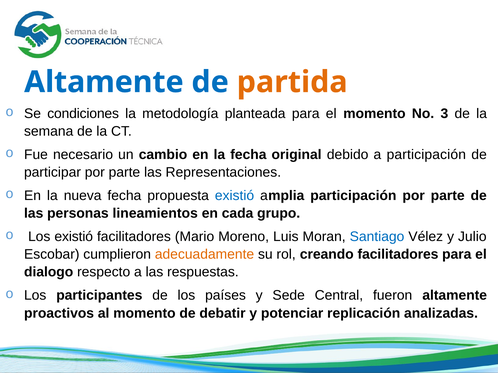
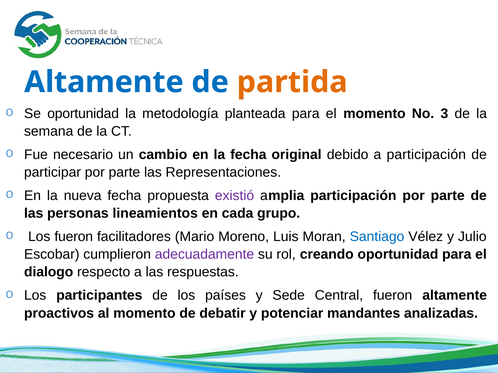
Se condiciones: condiciones -> oportunidad (83, 114)
existió colour: blue -> purple (235, 196)
Los existió: existió -> fueron (74, 237)
adecuadamente colour: orange -> purple (204, 255)
creando facilitadores: facilitadores -> oportunidad (398, 255)
replicación: replicación -> mandantes (364, 314)
